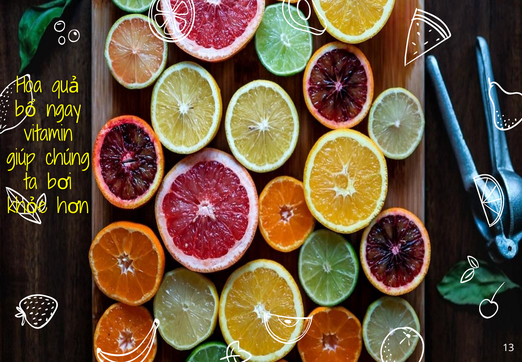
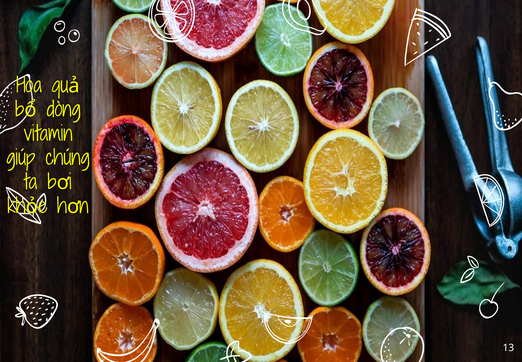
ngay: ngay -> dòng (64, 110)
